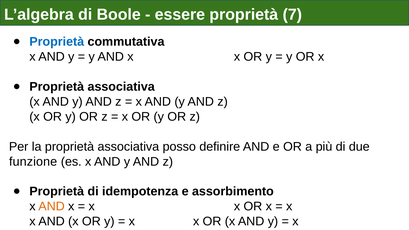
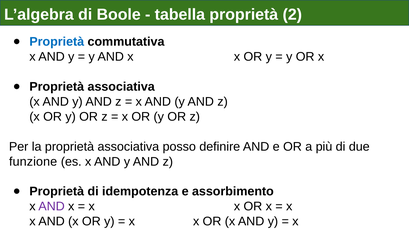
essere: essere -> tabella (180, 15)
7: 7 -> 2 (292, 15)
AND colour: orange -> purple (52, 207)
